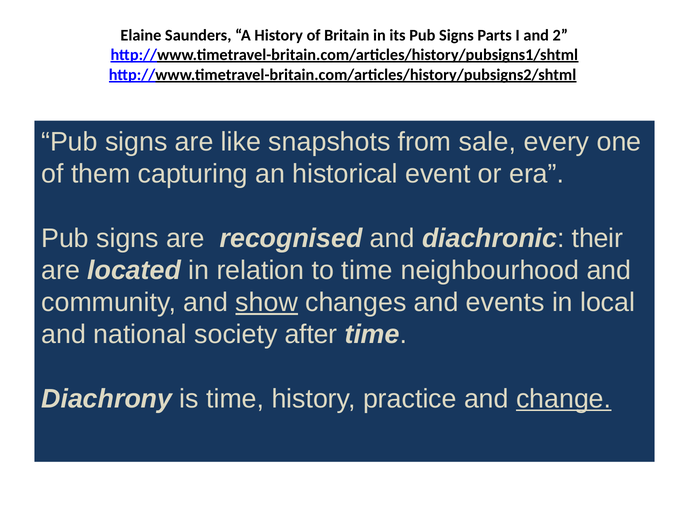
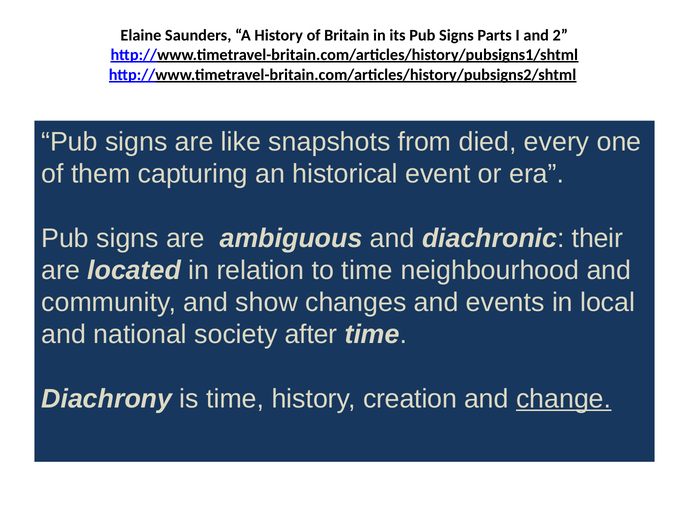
sale: sale -> died (488, 142)
recognised: recognised -> ambiguous (291, 238)
show underline: present -> none (267, 302)
practice: practice -> creation (410, 399)
